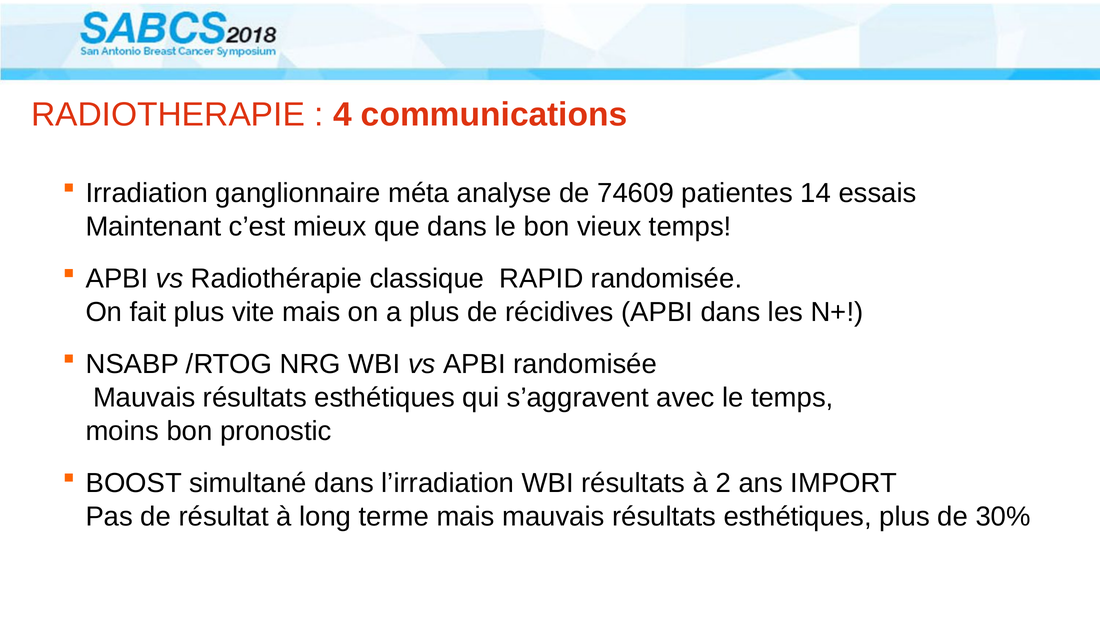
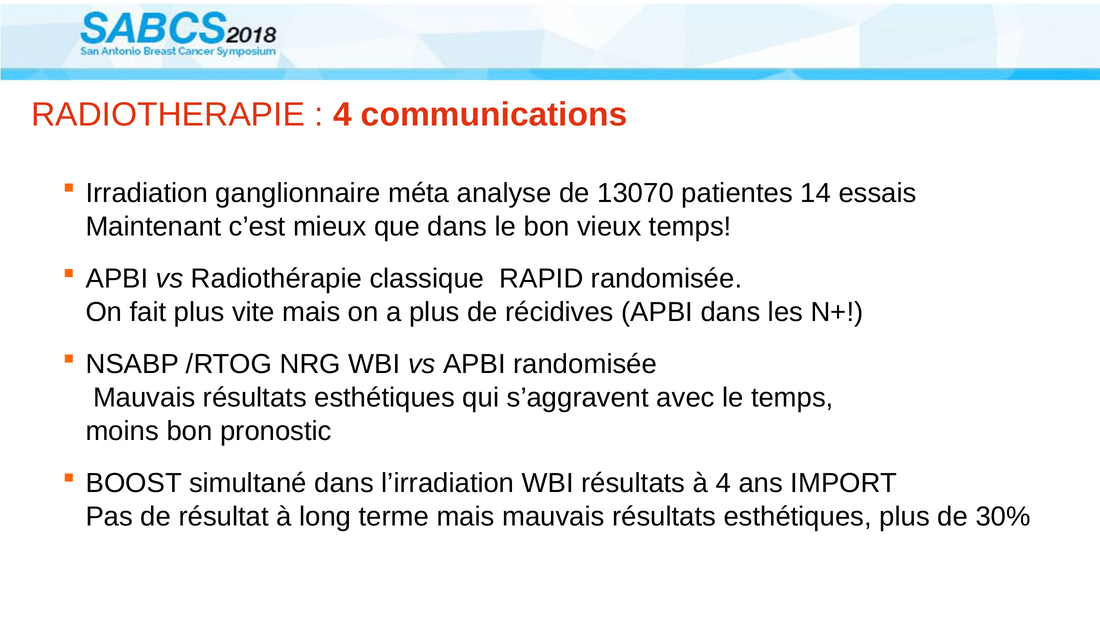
74609: 74609 -> 13070 (636, 193)
à 2: 2 -> 4 (723, 483)
